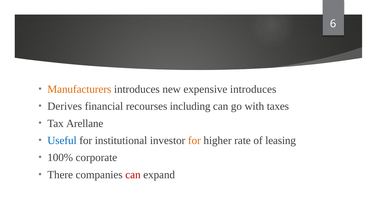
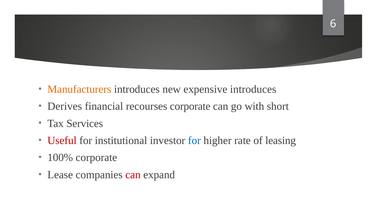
recourses including: including -> corporate (190, 106)
taxes: taxes -> short (278, 106)
Arellane: Arellane -> Services (85, 123)
Useful colour: blue -> red (62, 141)
for colour: orange -> blue (194, 141)
There: There -> Lease (60, 175)
